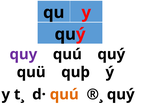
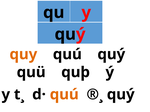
quy colour: purple -> orange (23, 55)
